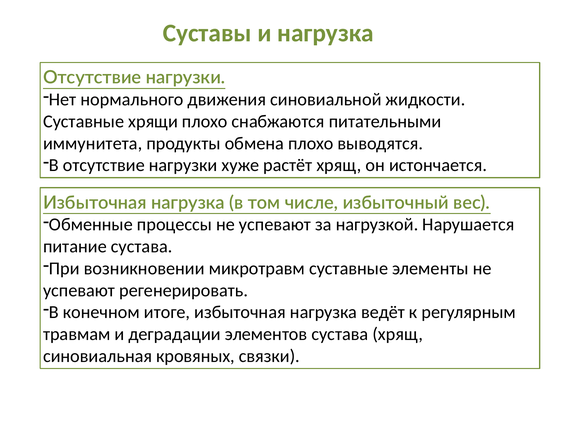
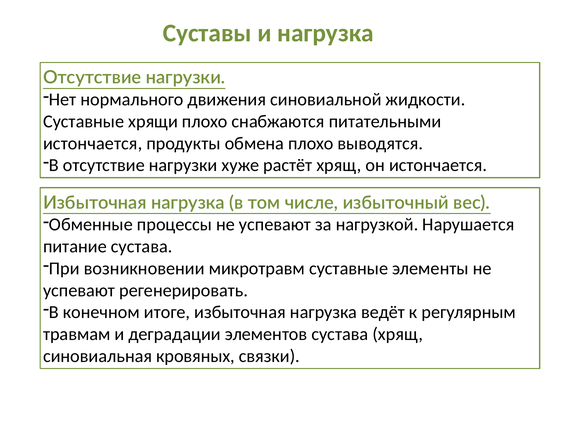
иммунитета: иммунитета -> истончается (93, 143)
